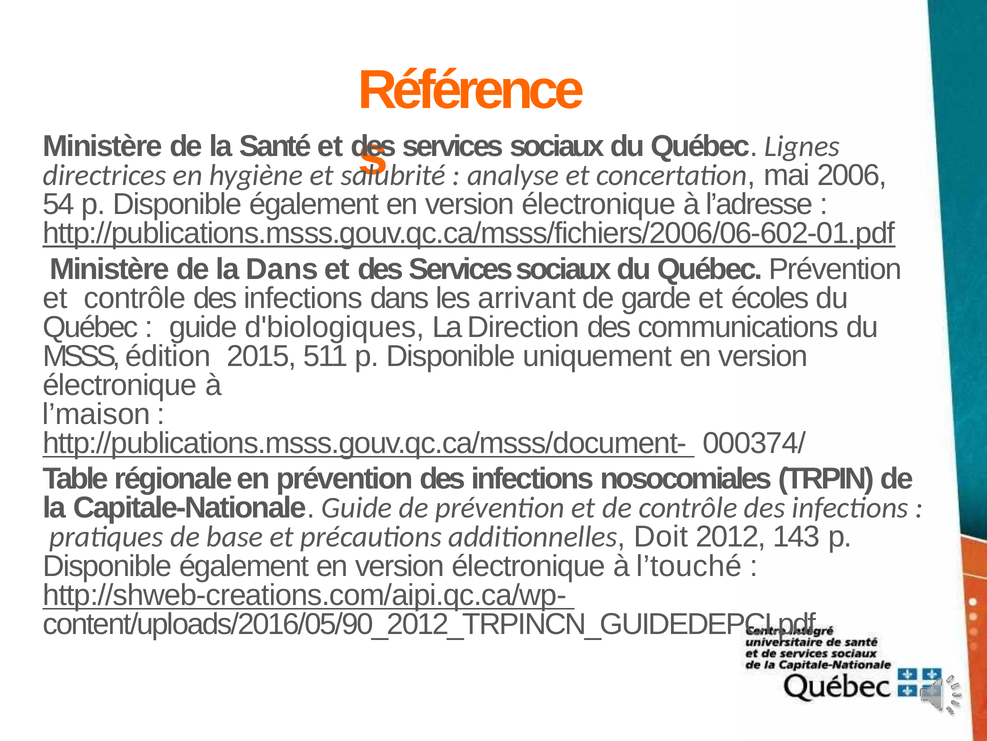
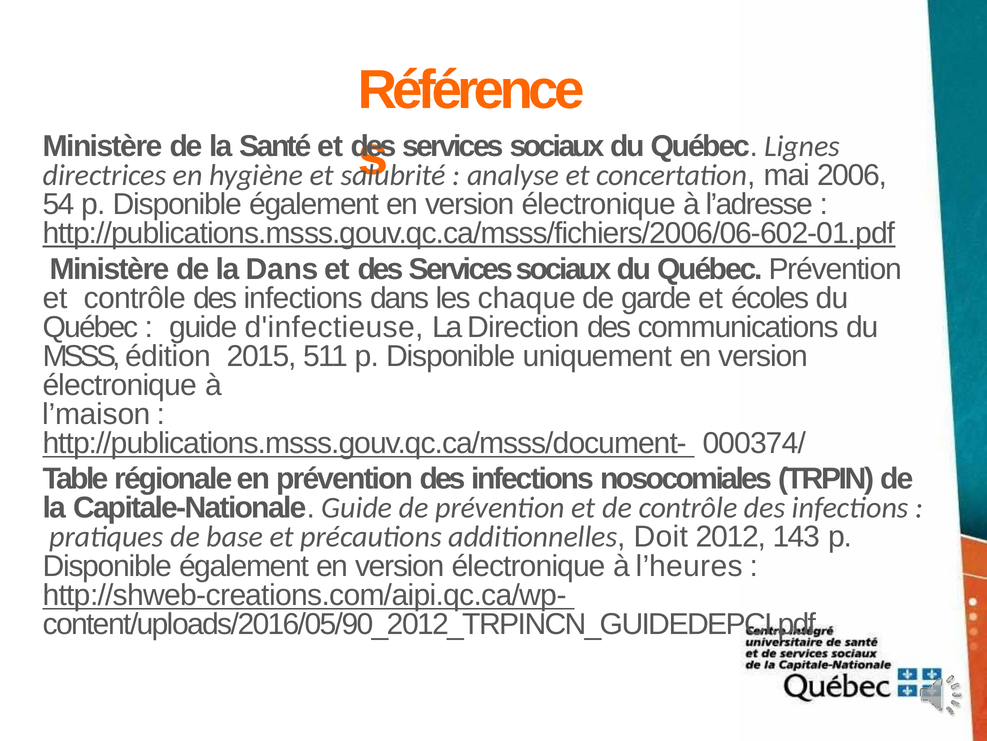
arrivant: arrivant -> chaque (527, 298)
d'biologiques: d'biologiques -> d'infectieuse (334, 327)
l’touché: l’touché -> l’heures (689, 566)
